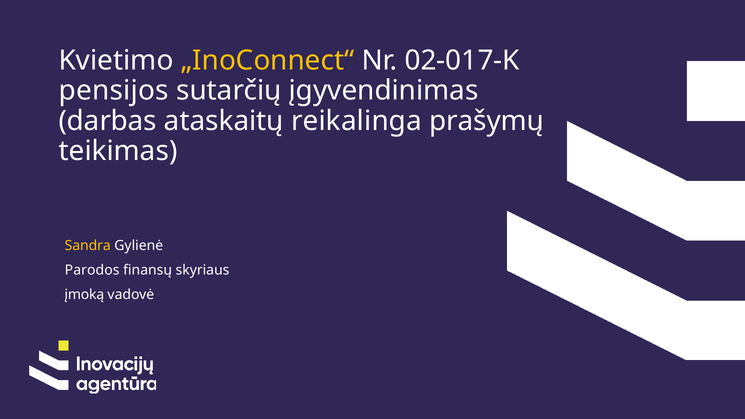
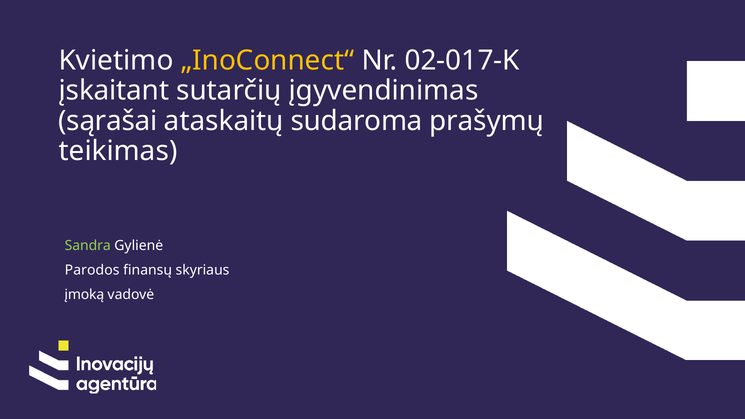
pensijos: pensijos -> įskaitant (114, 91)
darbas: darbas -> sąrašai (108, 121)
reikalinga: reikalinga -> sudaroma (357, 121)
Sandra colour: yellow -> light green (88, 246)
